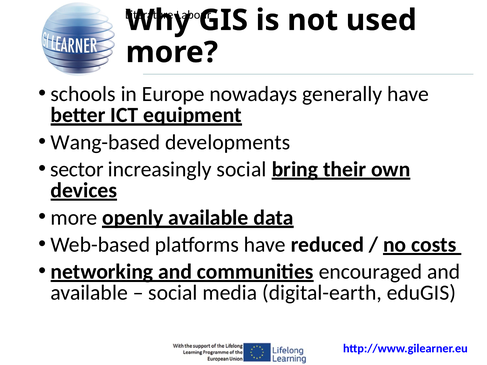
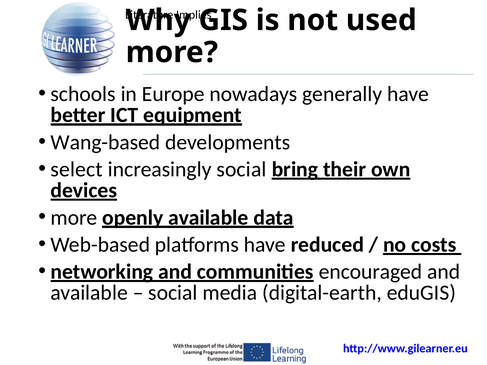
Labour: Labour -> Implies (194, 15)
sector: sector -> select (77, 170)
